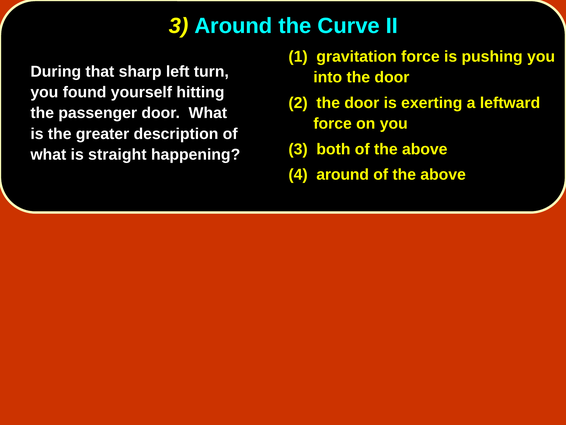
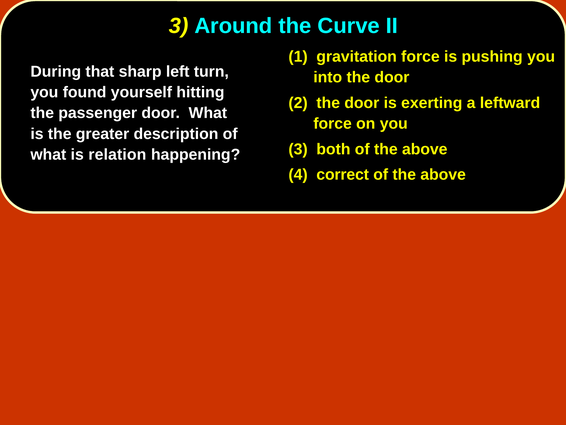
straight: straight -> relation (117, 154)
4 around: around -> correct (343, 175)
